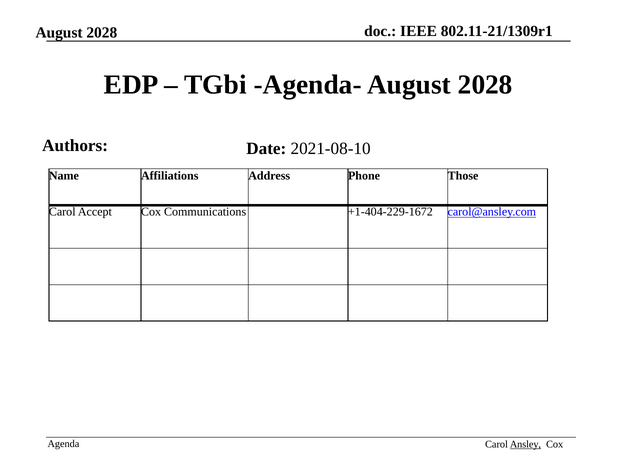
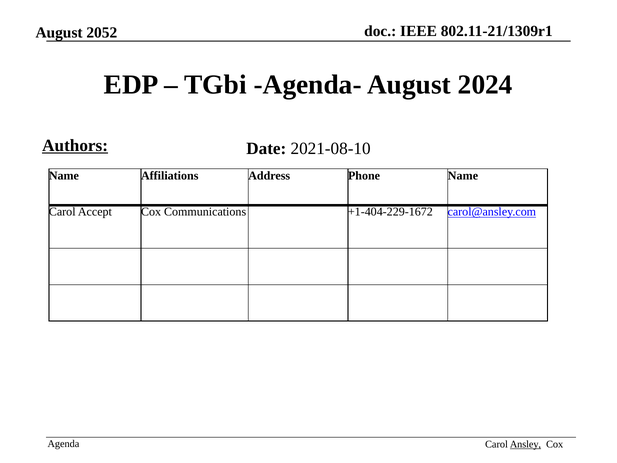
2028: 2028 -> 2052 (102, 33)
Agenda- August 2028: 2028 -> 2024 (485, 85)
Authors underline: none -> present (75, 146)
Phone Those: Those -> Name (463, 175)
